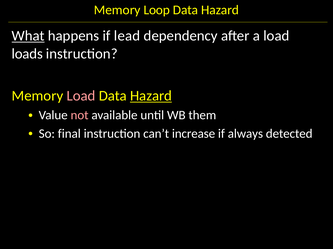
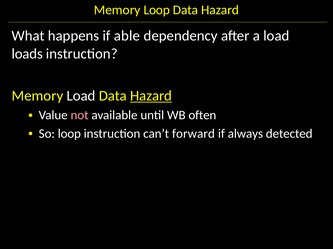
What underline: present -> none (28, 36)
lead: lead -> able (127, 36)
Load colour: pink -> white (81, 96)
them: them -> often (202, 116)
So final: final -> loop (69, 134)
increase: increase -> forward (193, 134)
